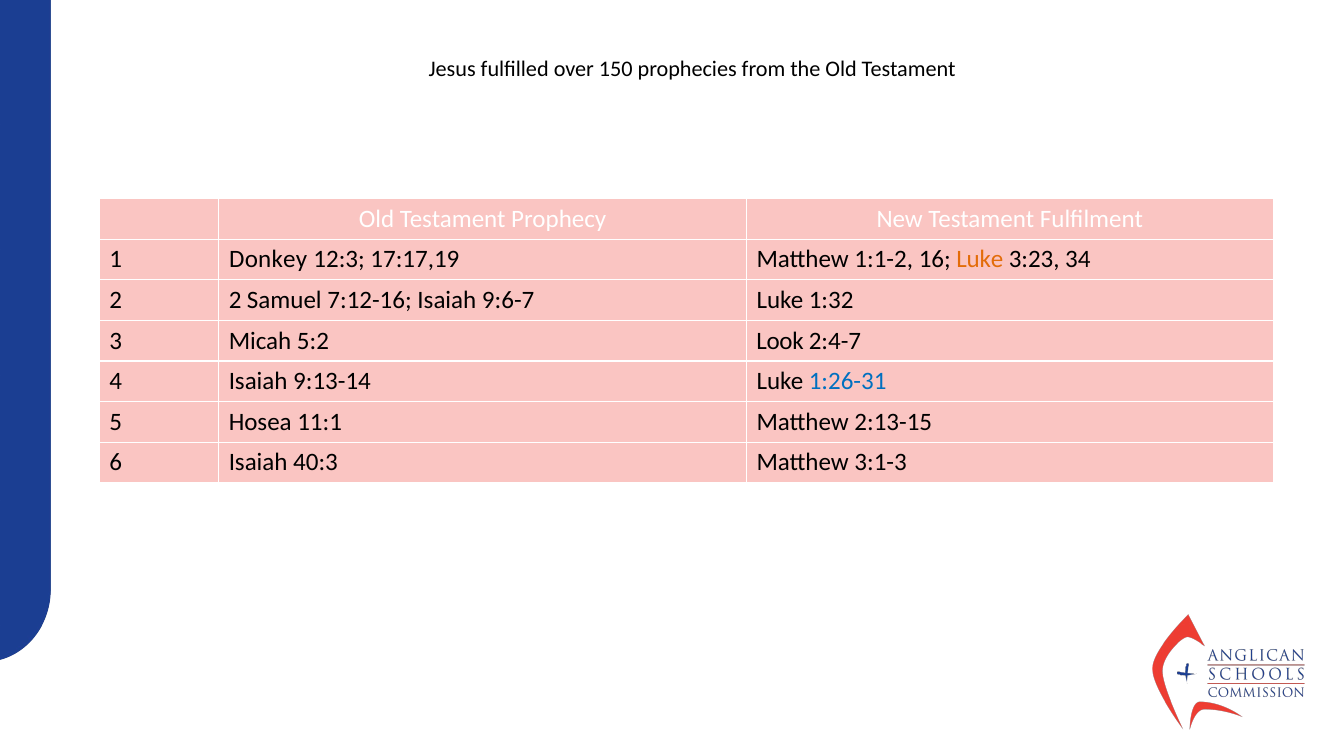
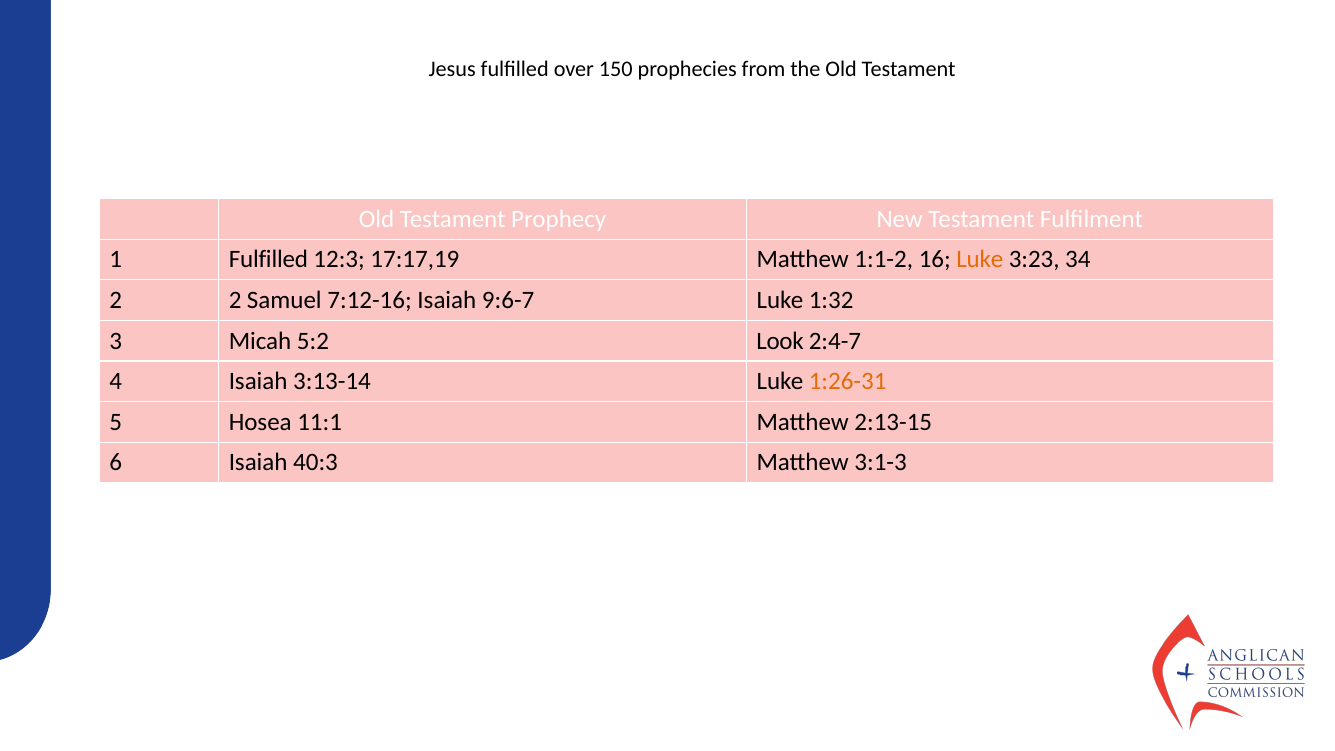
1 Donkey: Donkey -> Fulfilled (268, 260)
9:13-14: 9:13-14 -> 3:13-14 (332, 381)
1:26-31 colour: blue -> orange (848, 381)
